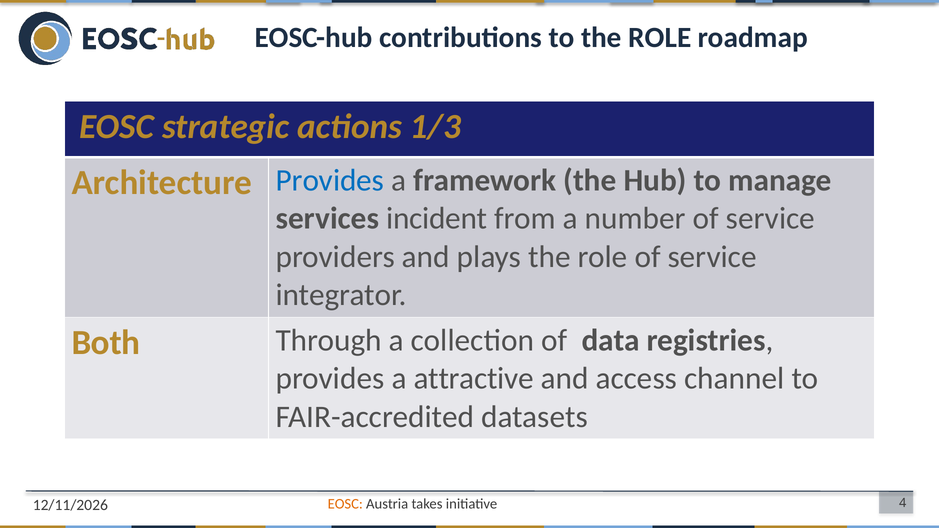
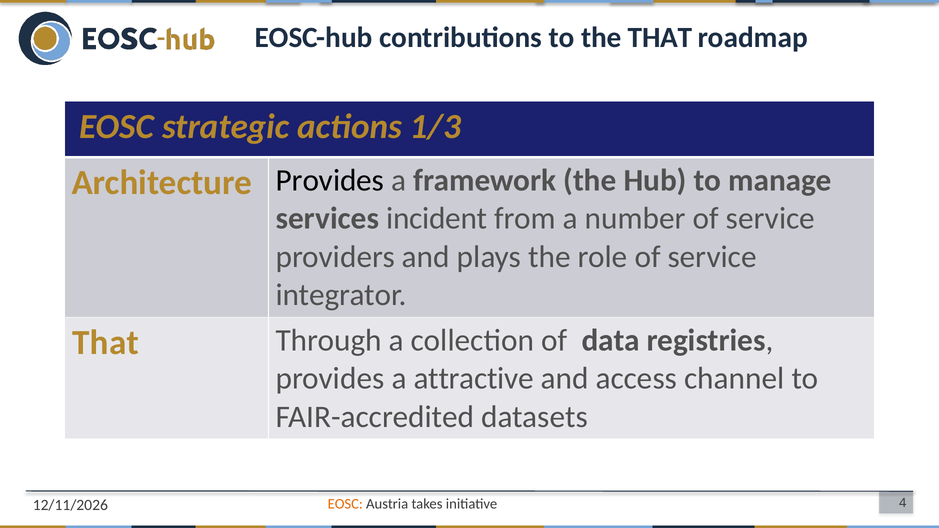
to the ROLE: ROLE -> THAT (660, 38)
Provides colour: blue -> black (330, 180)
Both: Both -> That (106, 343)
